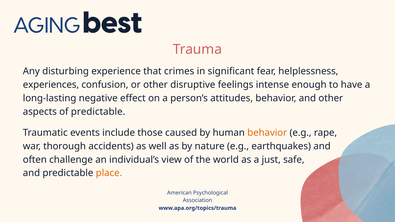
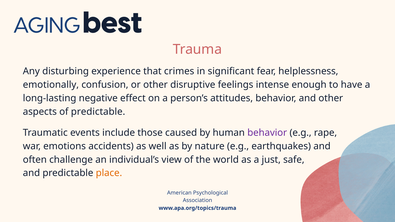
experiences: experiences -> emotionally (51, 85)
behavior colour: orange -> purple (267, 133)
thorough: thorough -> emotions (65, 146)
